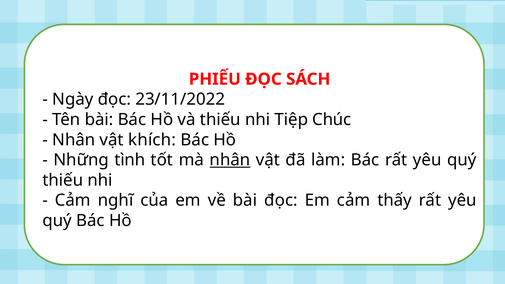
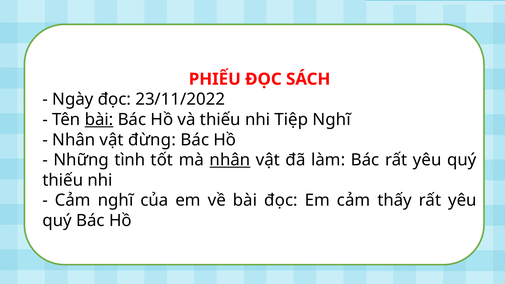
bài underline: none -> present (99, 120)
Tiệp Chúc: Chúc -> Nghĩ (332, 120)
khích: khích -> đừng (152, 140)
